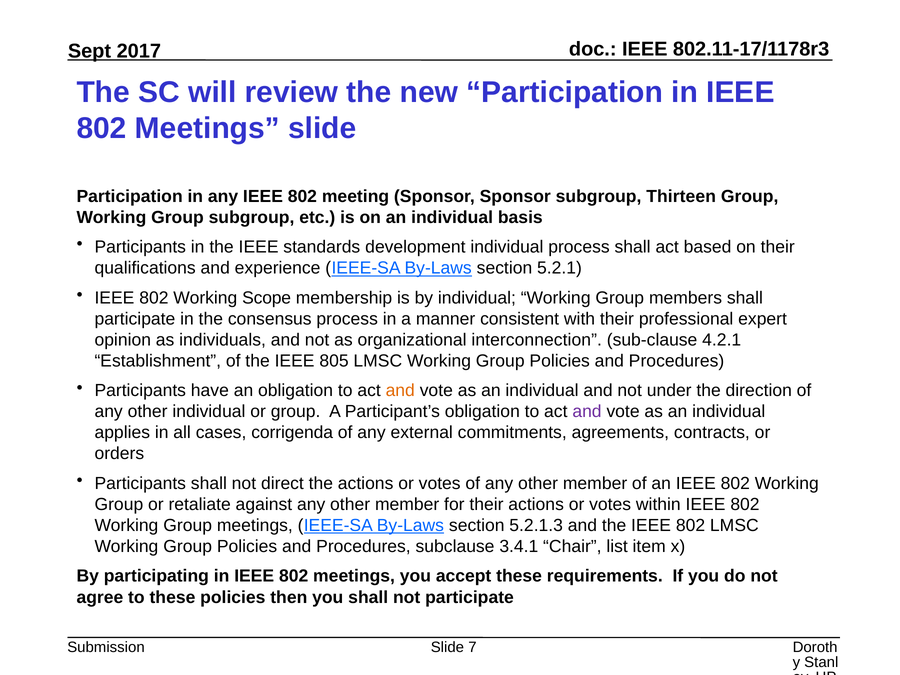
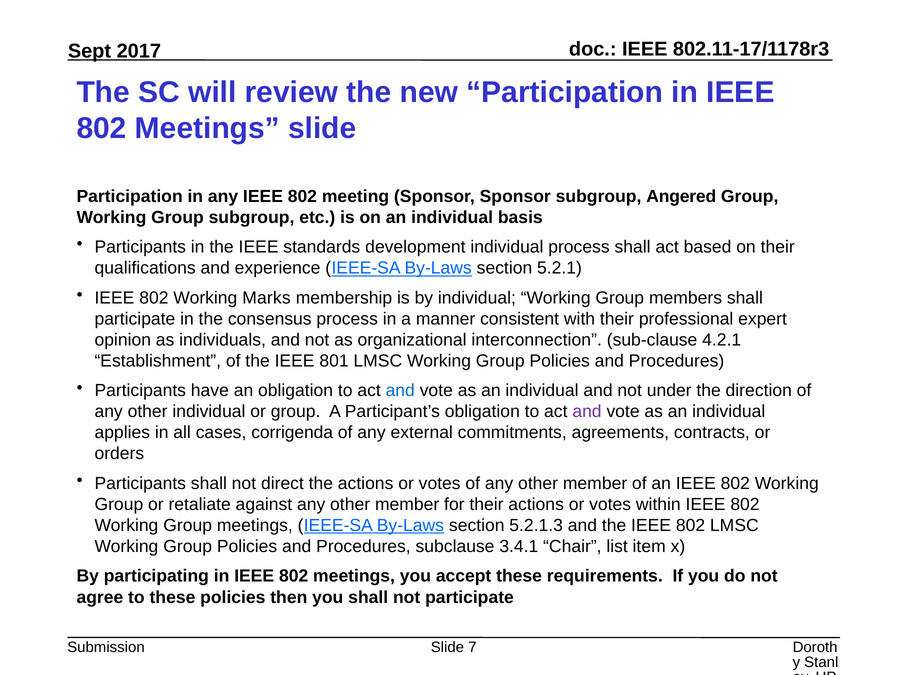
Thirteen: Thirteen -> Angered (681, 196)
Scope: Scope -> Marks (266, 298)
805: 805 -> 801 (334, 361)
and colour: orange -> blue (400, 391)
